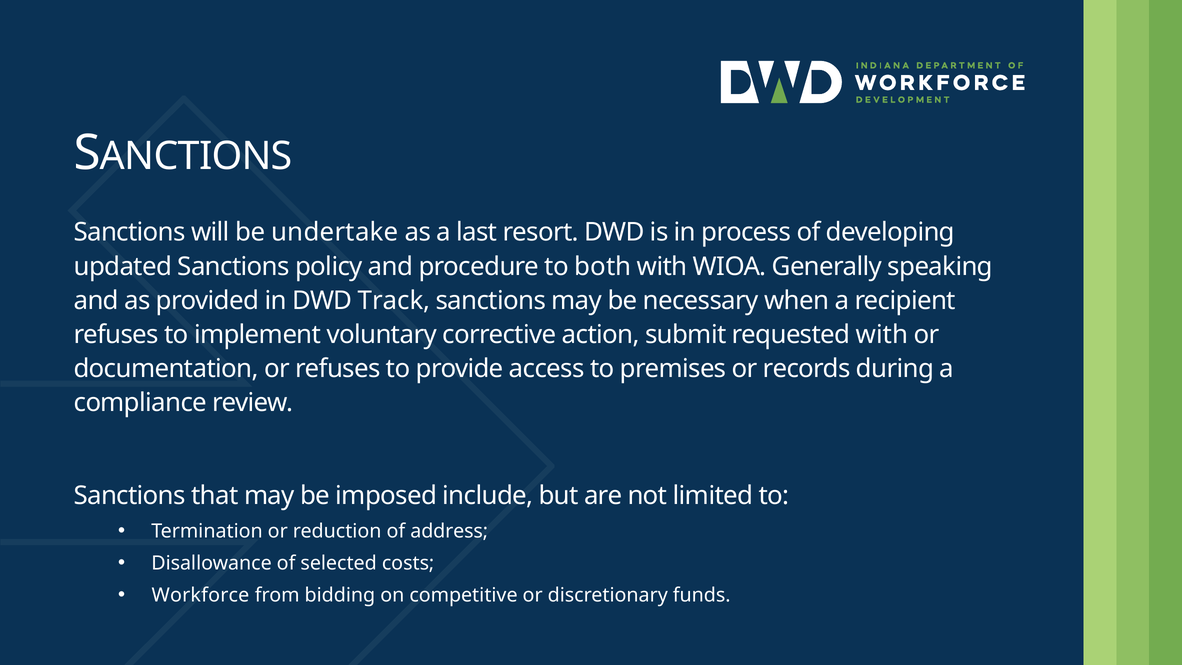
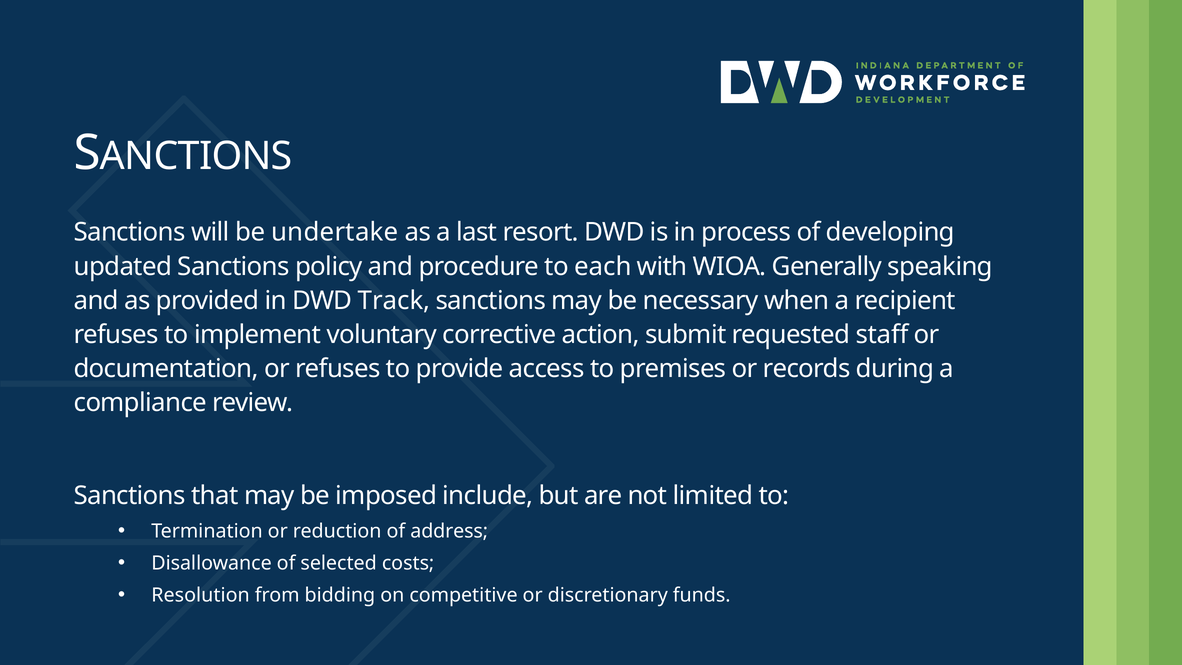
both: both -> each (603, 266)
requested with: with -> staff (882, 335)
Workforce: Workforce -> Resolution (201, 595)
